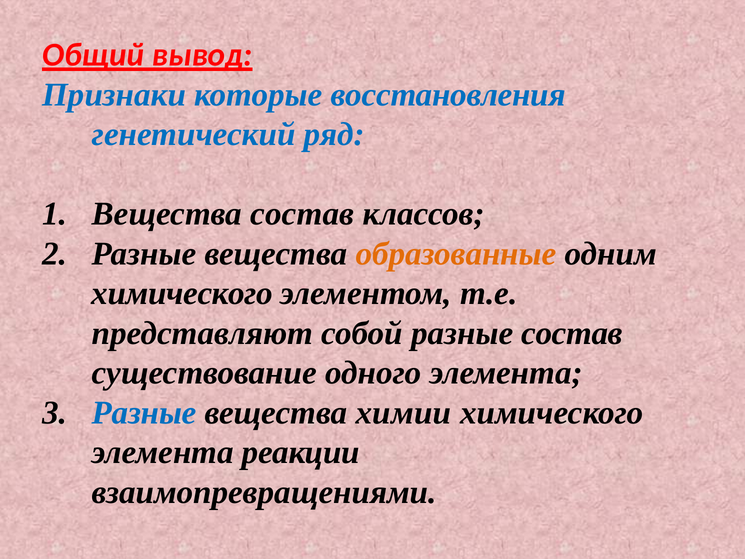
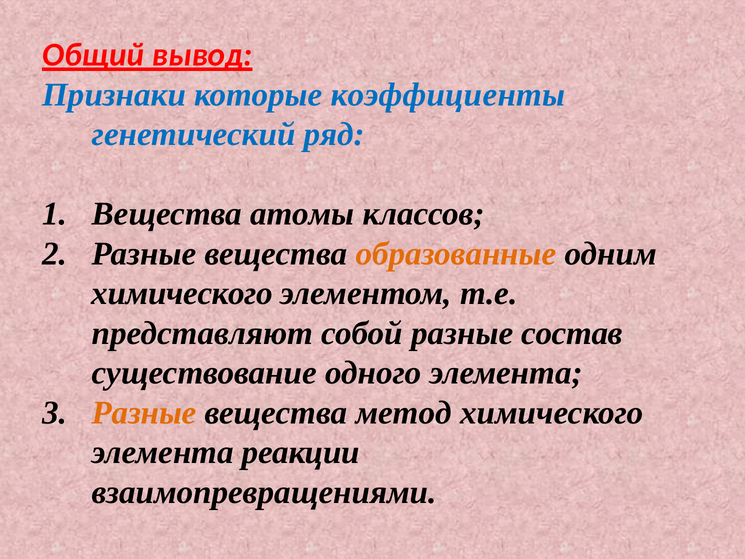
восстановления: восстановления -> коэффициенты (448, 95)
Вещества состав: состав -> атомы (302, 214)
Разные colour: blue -> orange (144, 413)
химии: химии -> метод (404, 413)
